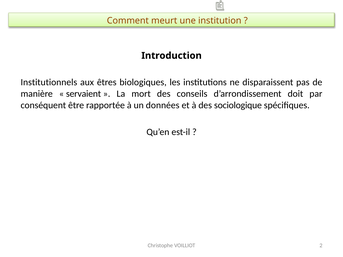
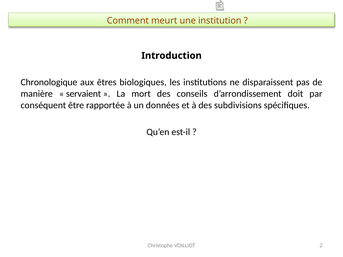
Institutionnels: Institutionnels -> Chronologique (49, 82)
sociologique: sociologique -> subdivisions (238, 105)
